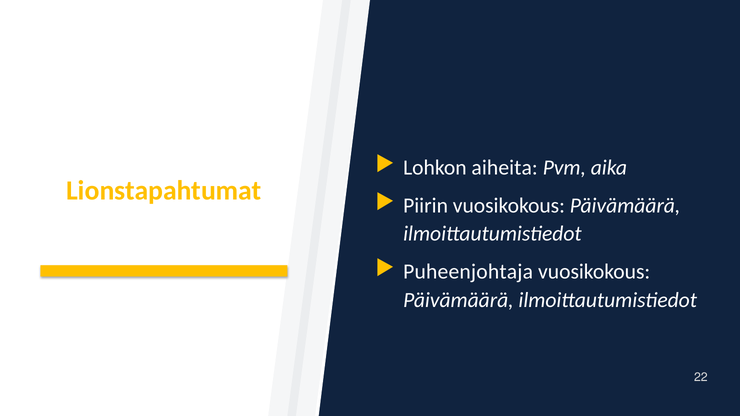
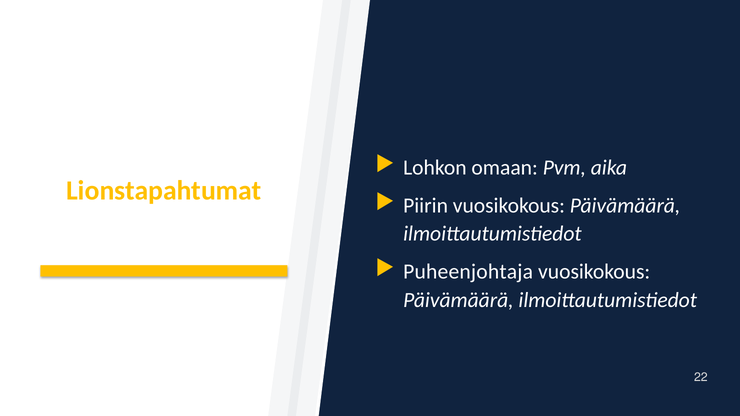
aiheita: aiheita -> omaan (505, 168)
